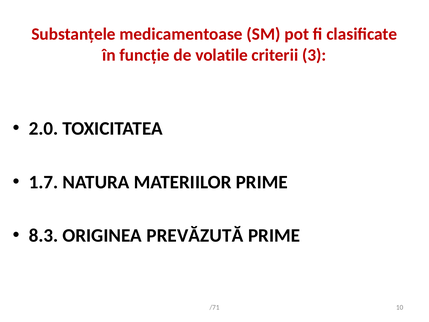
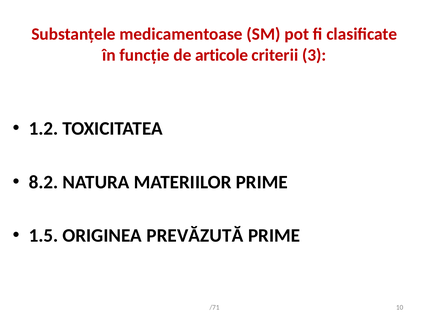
volatile: volatile -> articole (222, 55)
2.0: 2.0 -> 1.2 (44, 129)
1.7: 1.7 -> 8.2 (44, 182)
8.3: 8.3 -> 1.5 (44, 235)
